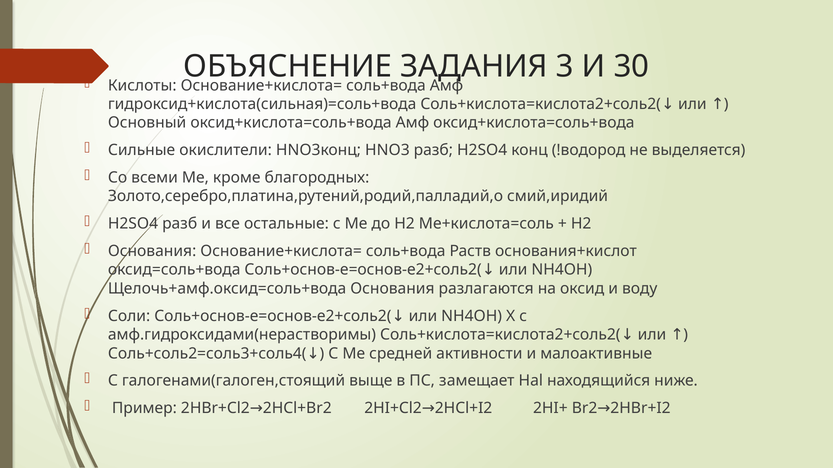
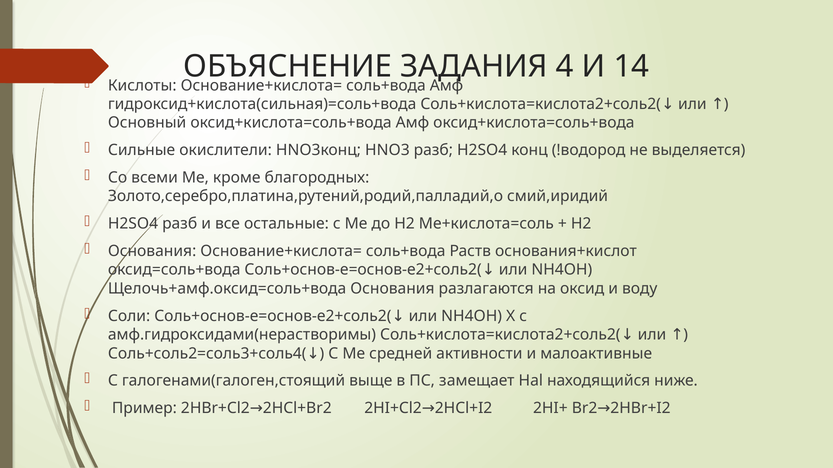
3: 3 -> 4 (565, 67)
30: 30 -> 14 (631, 67)
